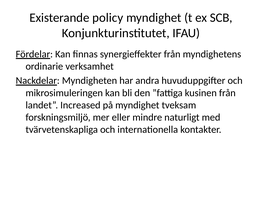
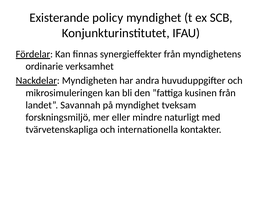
Increased: Increased -> Savannah (80, 105)
